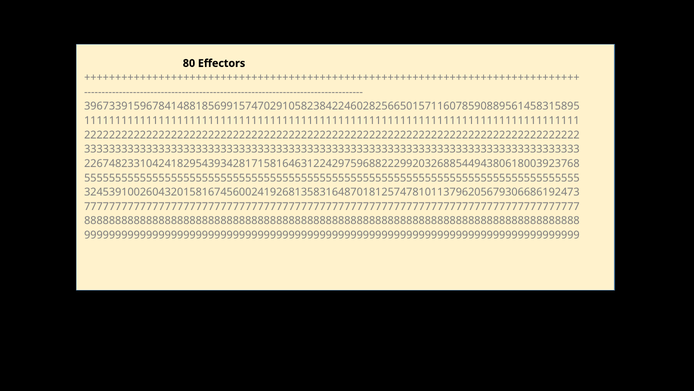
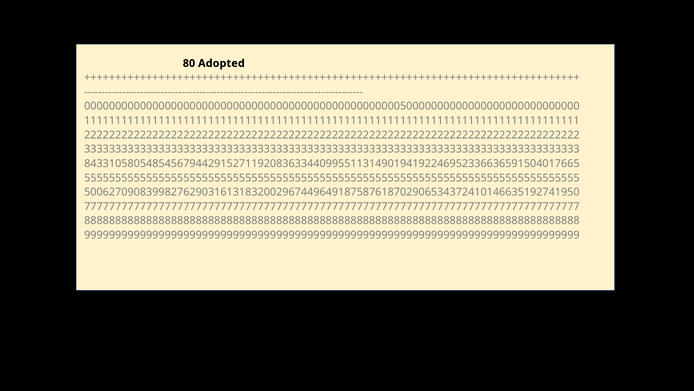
Effectors: Effectors -> Adopted (221, 63)
39673391596784148818569915747029105823842246028256650157116078590889561458315895: 39673391596784148818569915747029105823842246028256650157116078590889561458315895 -> 00000000000000000000000000000000000000000000000000050000000000000000000000000000 (332, 106)
22674823310424182954393428171581646312242975968822299203268854494380618003923768: 22674823310424182954393428171581646312242975968822299203268854494380618003923768 -> 84331058054854567944291527119208363344099551131490194192246952336636591504017665 (332, 163)
32453910026043201581674560024192681358316487018125747810113796205679306686192473: 32453910026043201581674560024192681358316487018125747810113796205679306686192473 -> 50062709083998276290316131832002967449649187587618702906534372410146635192741950 (332, 192)
